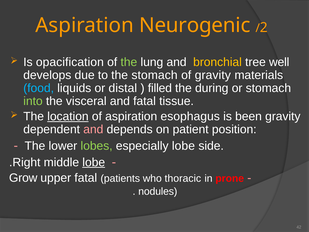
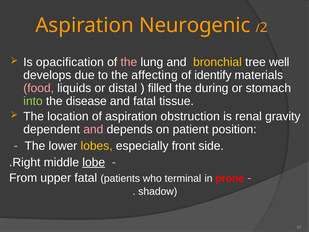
the colour: light green -> pink (129, 62)
the stomach: stomach -> affecting (155, 75)
of gravity: gravity -> identify (213, 75)
food colour: light blue -> pink (39, 88)
visceral: visceral -> disease (86, 101)
location underline: present -> none (68, 116)
esophagus: esophagus -> obstruction (190, 116)
been: been -> renal (249, 116)
lobes colour: light green -> yellow (97, 146)
especially lobe: lobe -> front (184, 146)
Grow: Grow -> From (23, 178)
thoracic: thoracic -> terminal (183, 178)
nodules: nodules -> shadow (158, 191)
